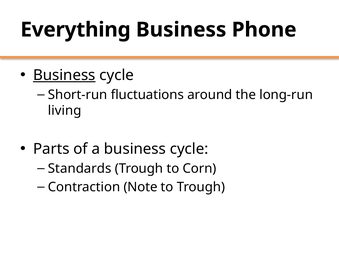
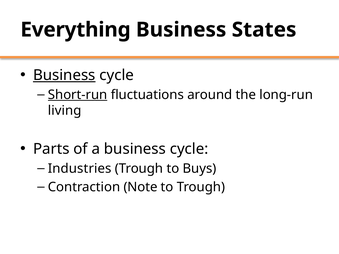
Phone: Phone -> States (264, 30)
Short-run underline: none -> present (78, 95)
Standards: Standards -> Industries (80, 169)
Corn: Corn -> Buys (199, 169)
